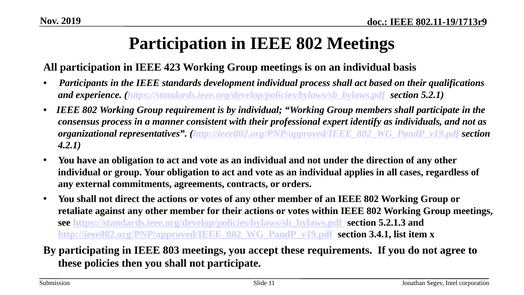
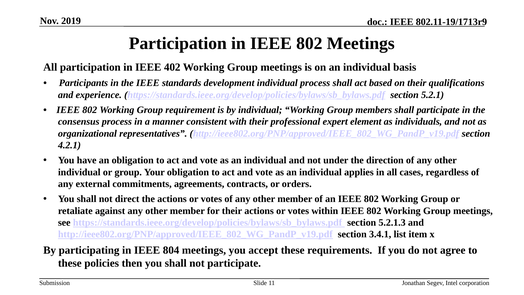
423: 423 -> 402 (172, 67)
identify: identify -> element (366, 122)
803: 803 -> 804 (171, 250)
